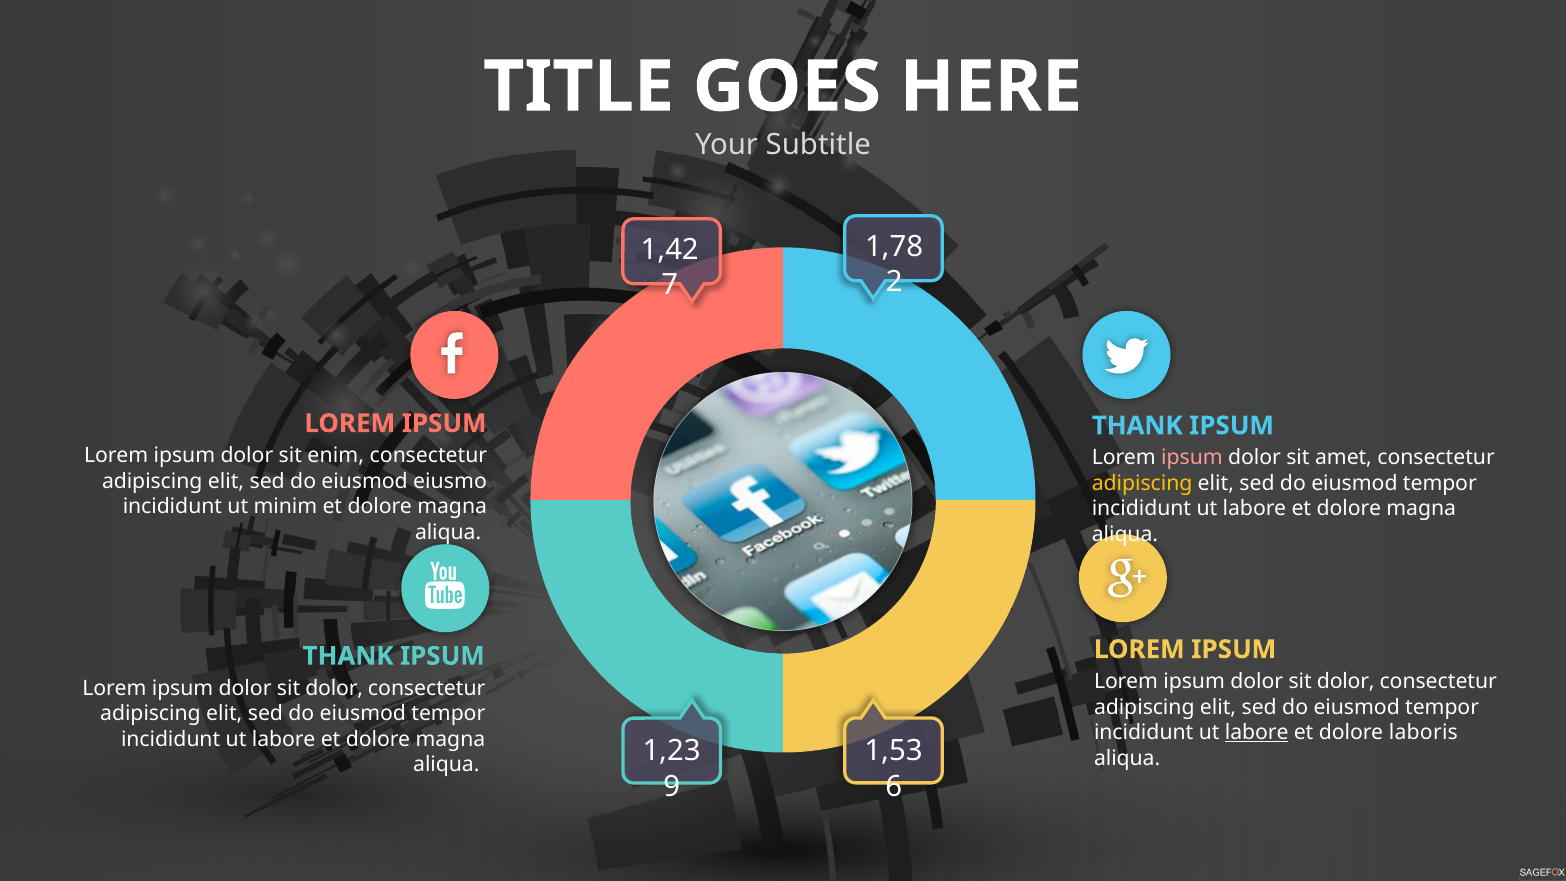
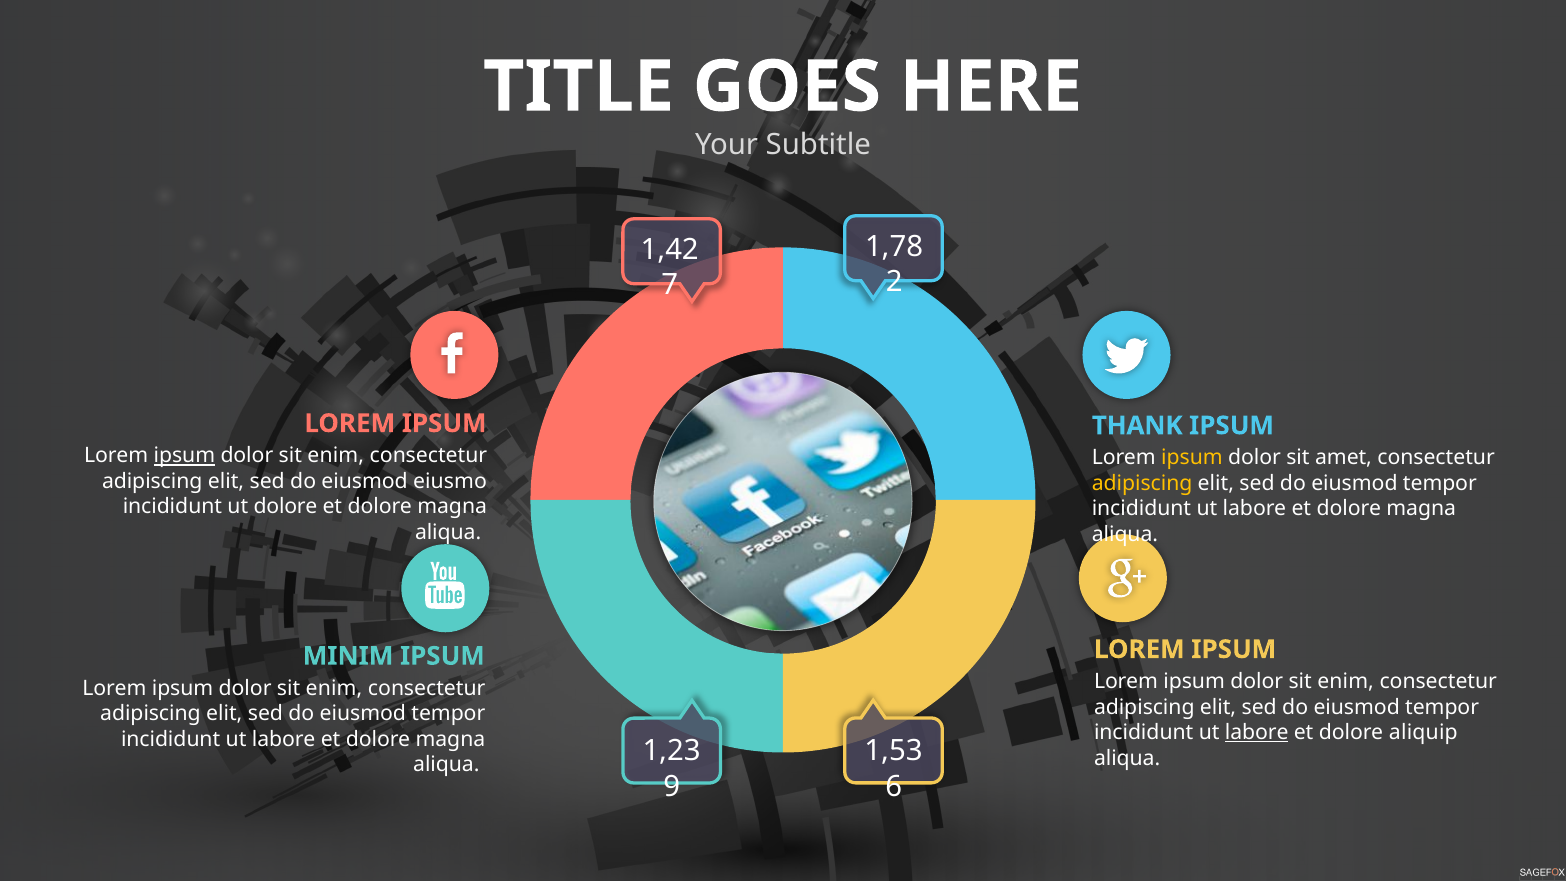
ipsum underline: none -> present (184, 456)
ipsum colour: pink -> yellow (1192, 458)
ut minim: minim -> dolore (286, 507)
THANK: THANK -> MINIM (348, 656)
dolor: dolor -> enim (1346, 682)
dolor: dolor -> enim (334, 688)
laboris: laboris -> aliquip (1423, 733)
